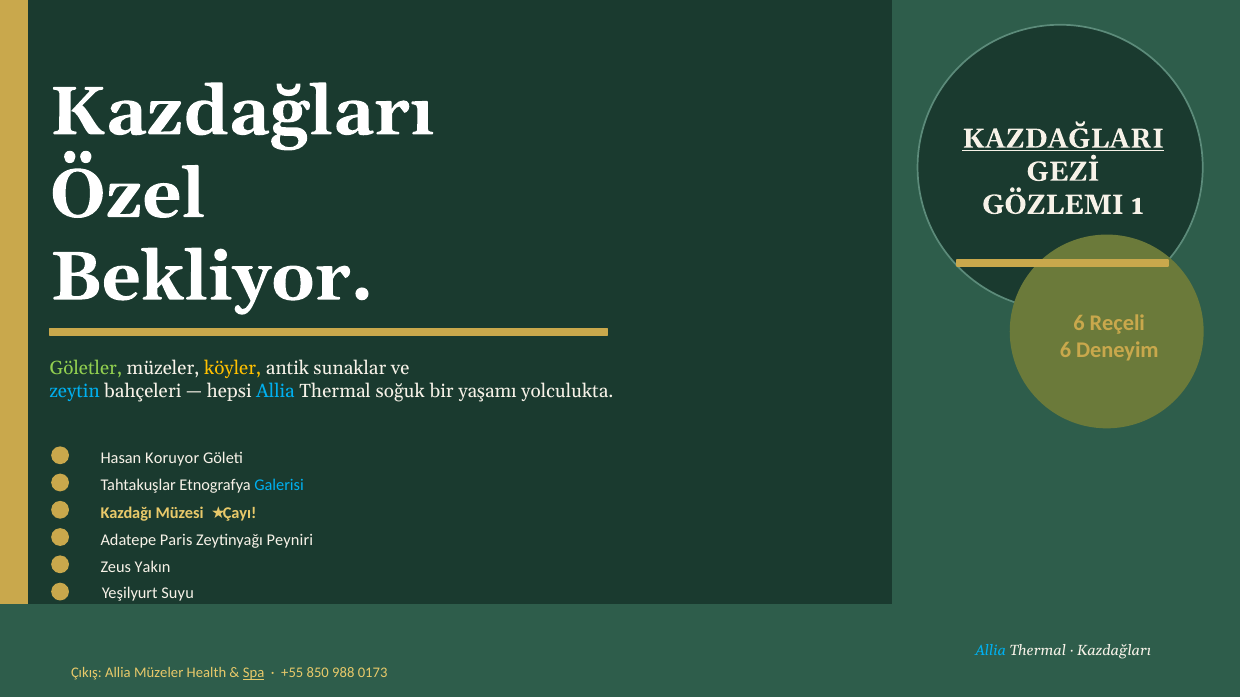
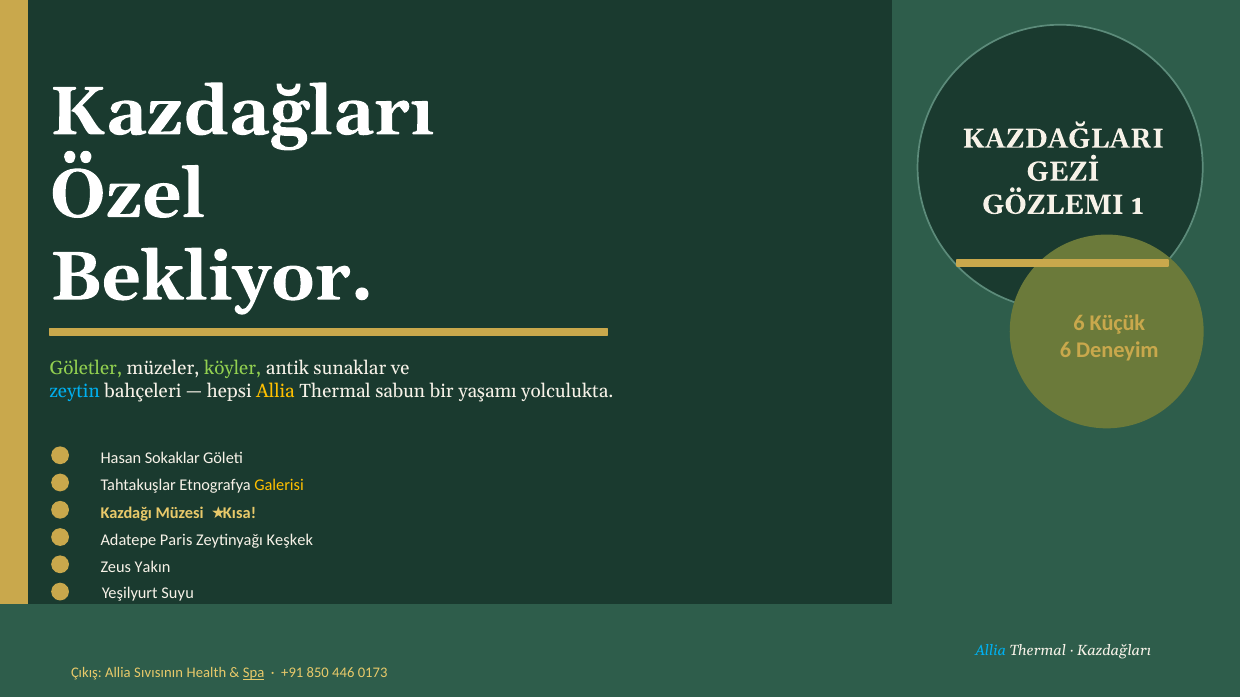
KAZDAĞLARI underline: present -> none (1063, 139)
Reçeli: Reçeli -> Küçük (1117, 323)
köyler colour: yellow -> light green (233, 369)
Allia colour: light blue -> yellow (275, 391)
soğuk: soğuk -> sabun (400, 391)
Koruyor: Koruyor -> Sokaklar (172, 459)
Galerisi colour: light blue -> yellow (279, 486)
Çayı: Çayı -> Kısa (240, 513)
Peyniri: Peyniri -> Keşkek (290, 540)
Allia Müzeler: Müzeler -> Sıvısının (159, 673)
+55: +55 -> +91 (292, 673)
988: 988 -> 446 (343, 673)
